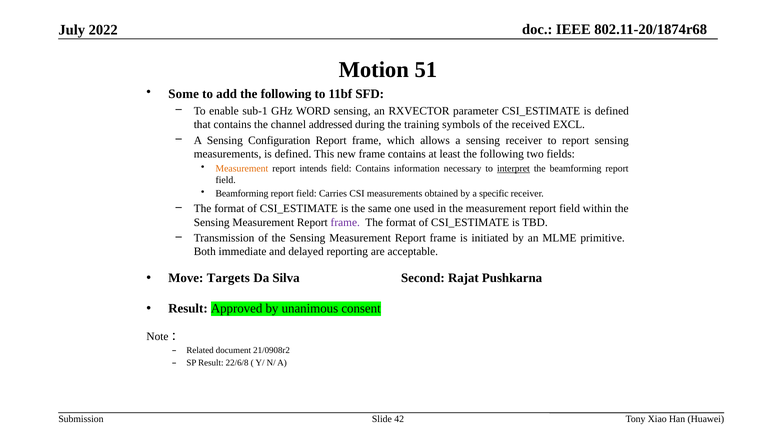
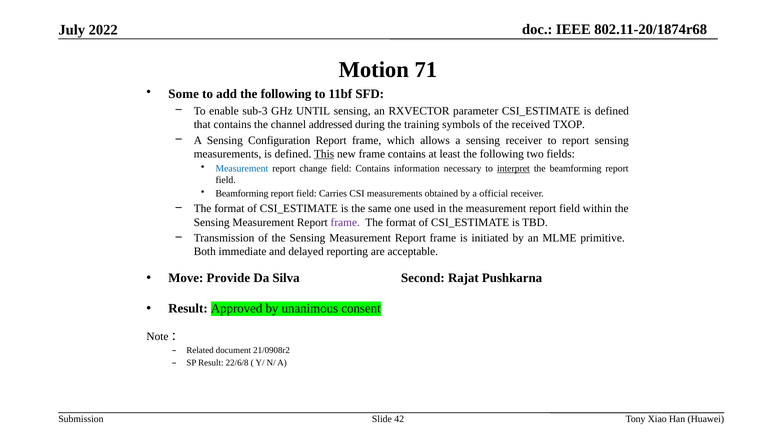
51: 51 -> 71 (426, 69)
sub-1: sub-1 -> sub-3 (255, 111)
WORD: WORD -> UNTIL (313, 111)
EXCL: EXCL -> TXOP (569, 124)
This underline: none -> present (324, 154)
Measurement colour: orange -> blue (242, 168)
intends: intends -> change (313, 168)
specific: specific -> official (494, 193)
Targets: Targets -> Provide (228, 278)
